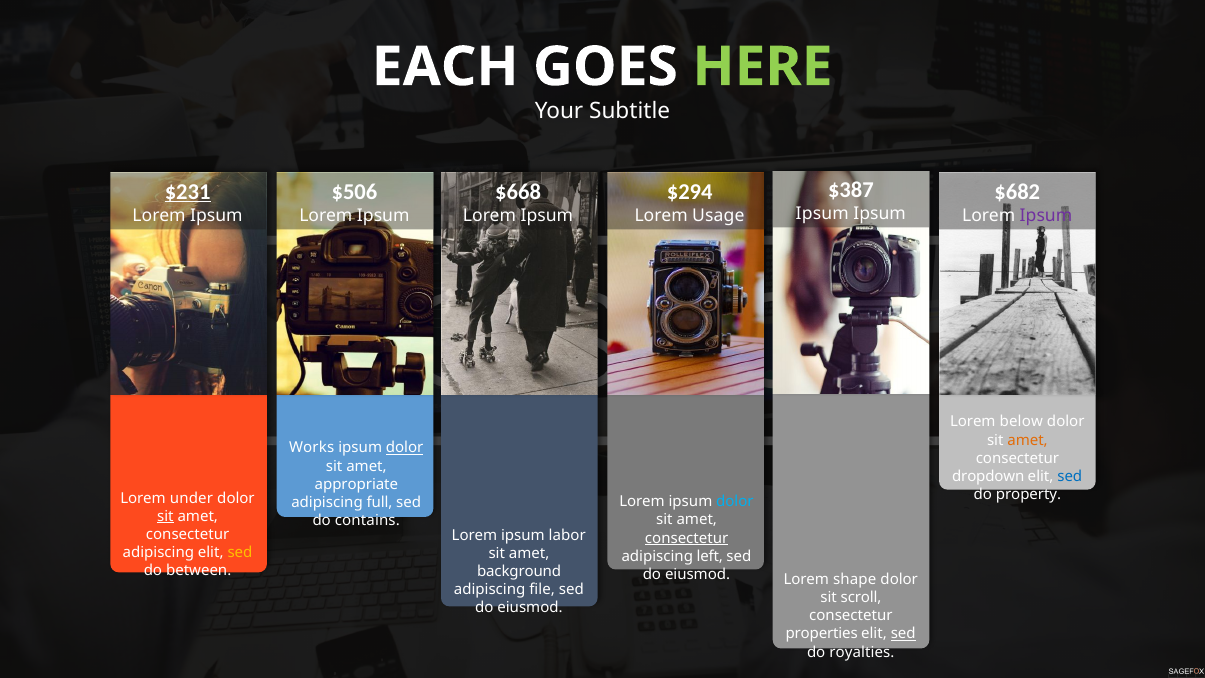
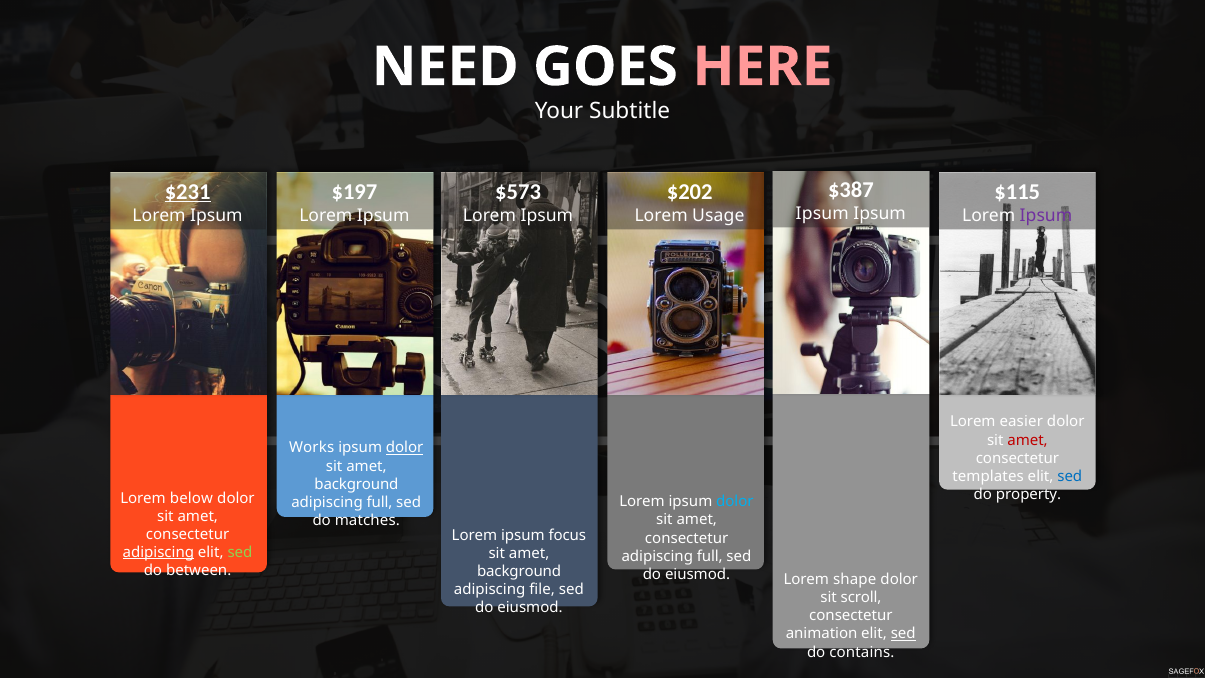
EACH: EACH -> NEED (445, 67)
HERE colour: light green -> pink (762, 67)
$506: $506 -> $197 (354, 192)
$668: $668 -> $573 (518, 192)
$294: $294 -> $202 (690, 192)
$682: $682 -> $115 (1017, 192)
below: below -> easier (1021, 422)
amet colour: orange -> red (1028, 440)
dropdown: dropdown -> templates (988, 476)
appropriate: appropriate -> background (356, 484)
under: under -> below (191, 498)
sit underline: present -> none (165, 516)
contains: contains -> matches (367, 520)
labor: labor -> focus (567, 536)
consectetur underline: present -> none (687, 538)
adipiscing underline: none -> present (158, 552)
sed colour: yellow -> light green (240, 552)
left: left -> full (710, 556)
properties: properties -> animation (822, 634)
royalties: royalties -> contains (862, 652)
